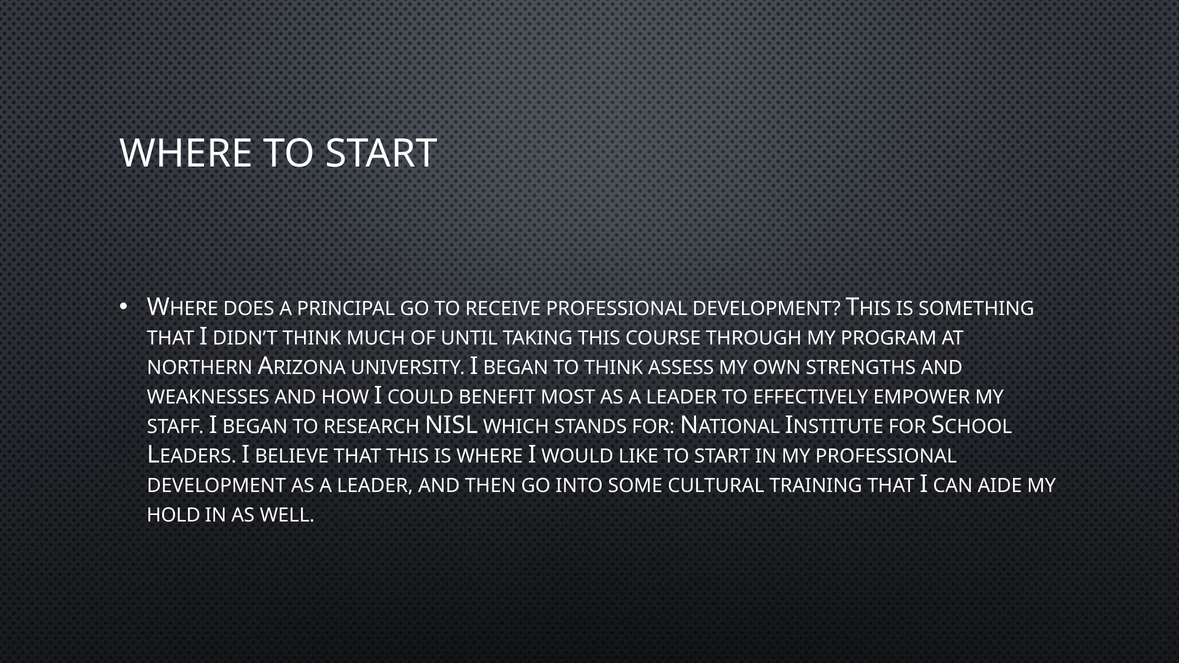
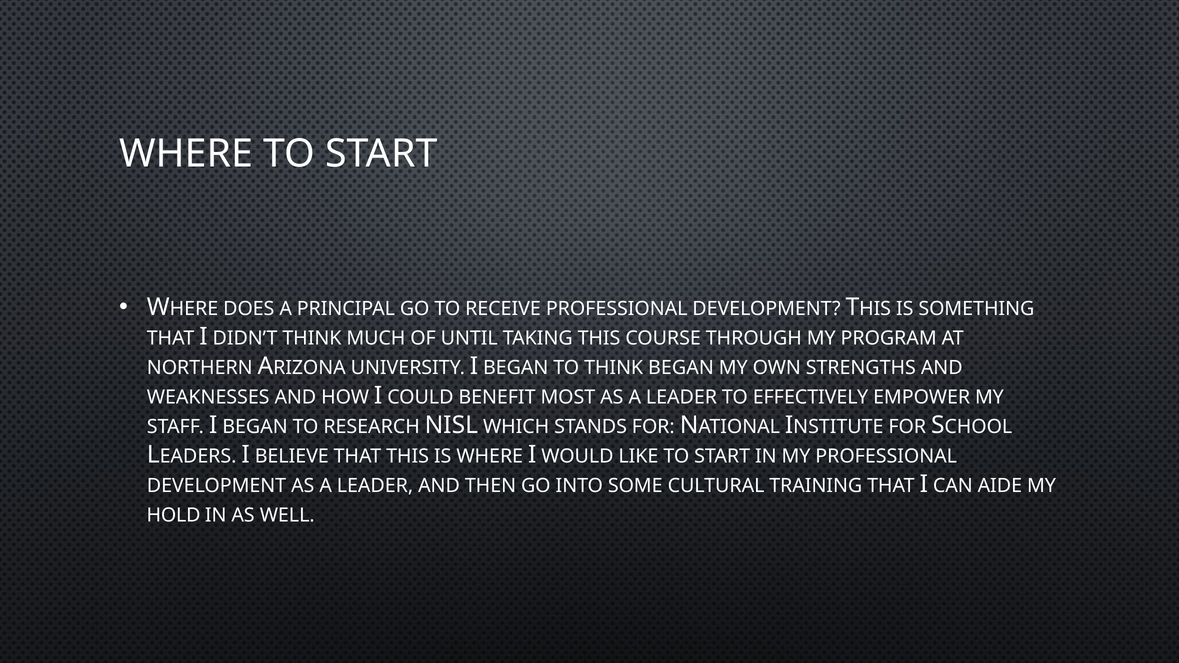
THINK ASSESS: ASSESS -> BEGAN (681, 368)
